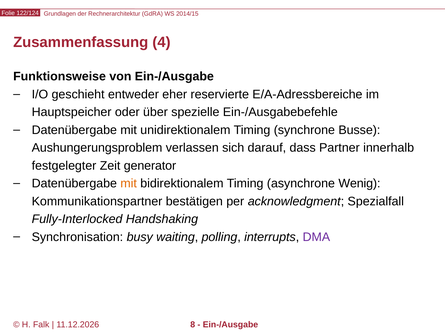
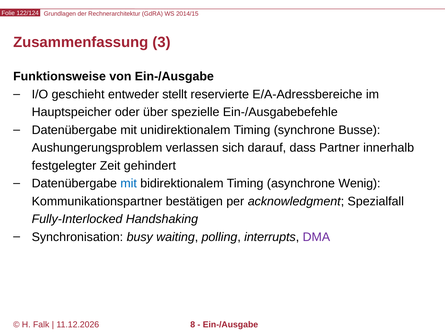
4: 4 -> 3 (161, 42)
eher: eher -> stellt (175, 94)
generator: generator -> gehindert (150, 166)
mit colour: orange -> blue (129, 183)
